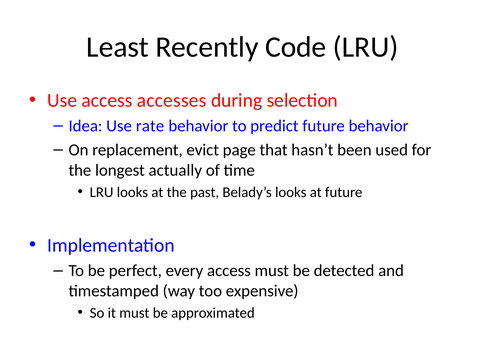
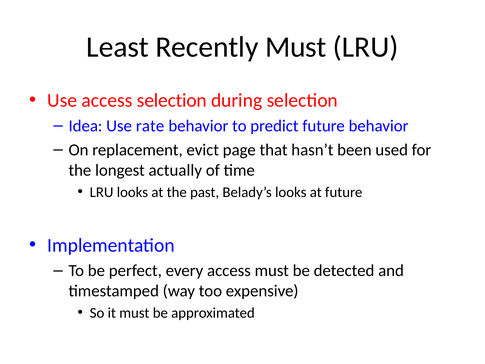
Recently Code: Code -> Must (296, 47)
access accesses: accesses -> selection (172, 100)
